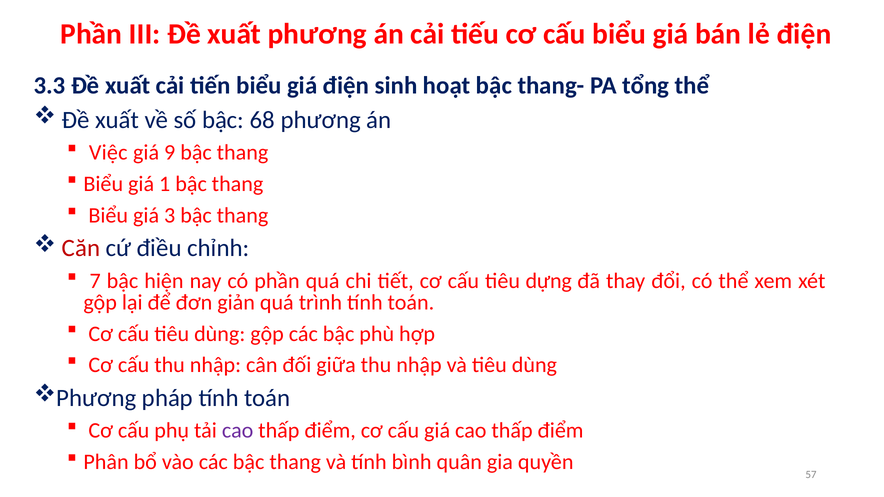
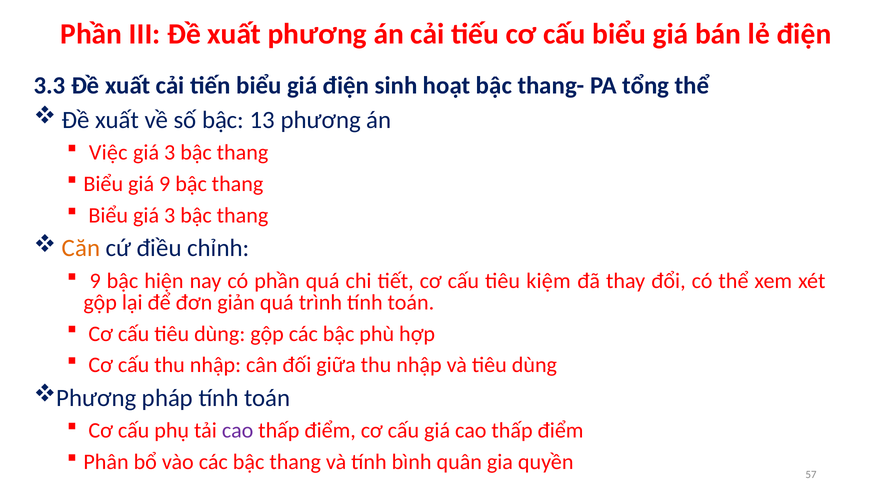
68: 68 -> 13 (262, 120)
9: 9 -> 3 (170, 153)
giá 1: 1 -> 9 (165, 184)
Căn colour: red -> orange (81, 248)
7: 7 -> 9 (95, 281)
dựng: dựng -> kiệm (549, 281)
